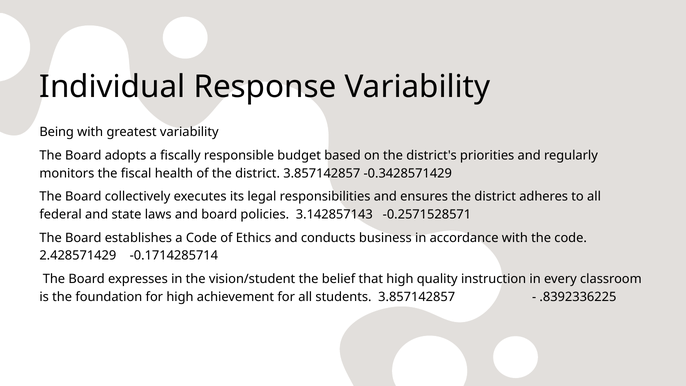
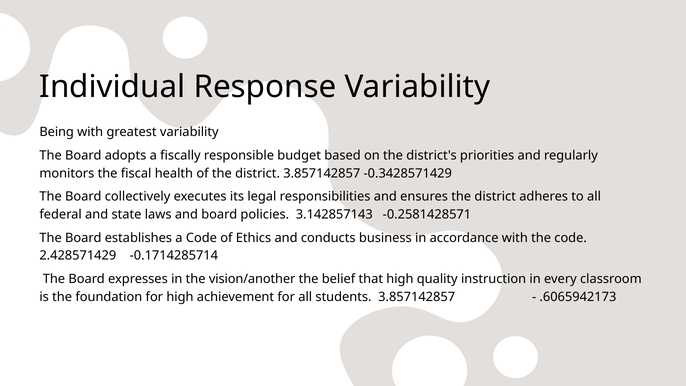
-0.2571528571: -0.2571528571 -> -0.2581428571 (427, 214)
vision/student: vision/student -> vision/another (252, 279)
.8392336225: .8392336225 -> .6065942173 (578, 297)
